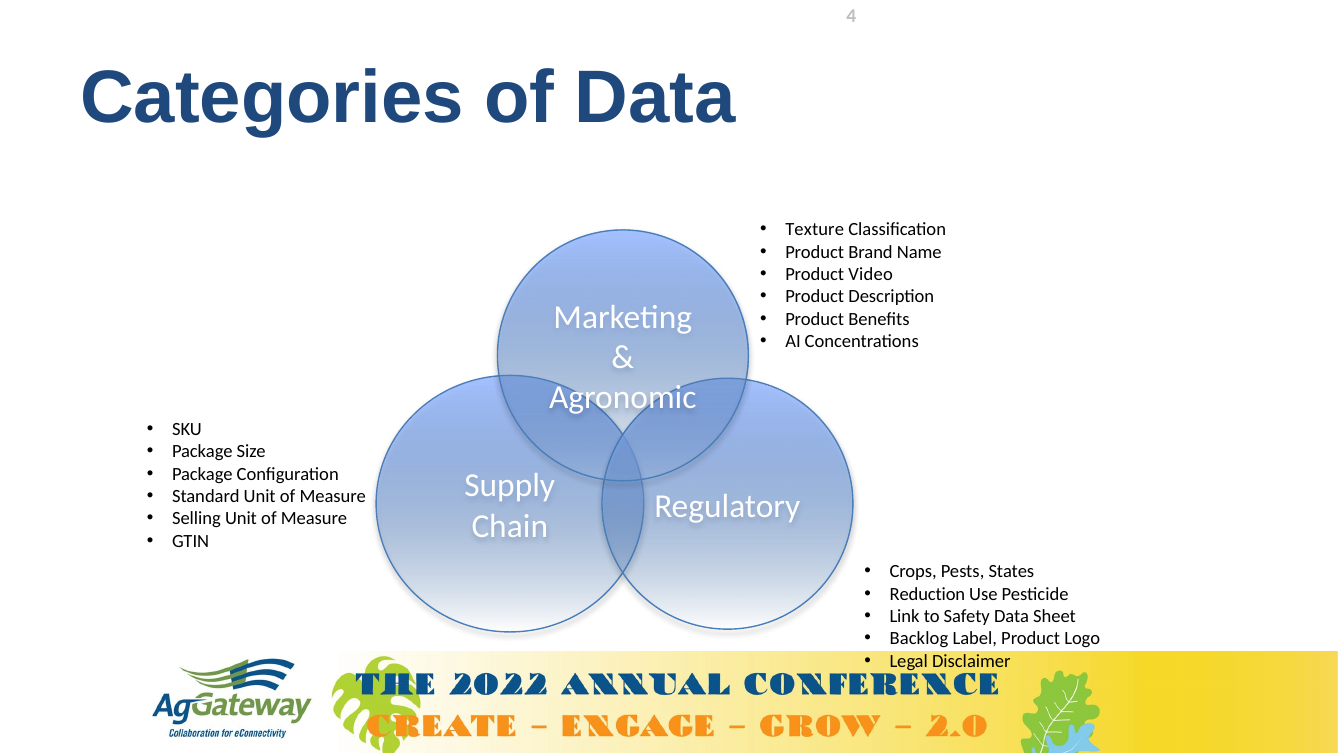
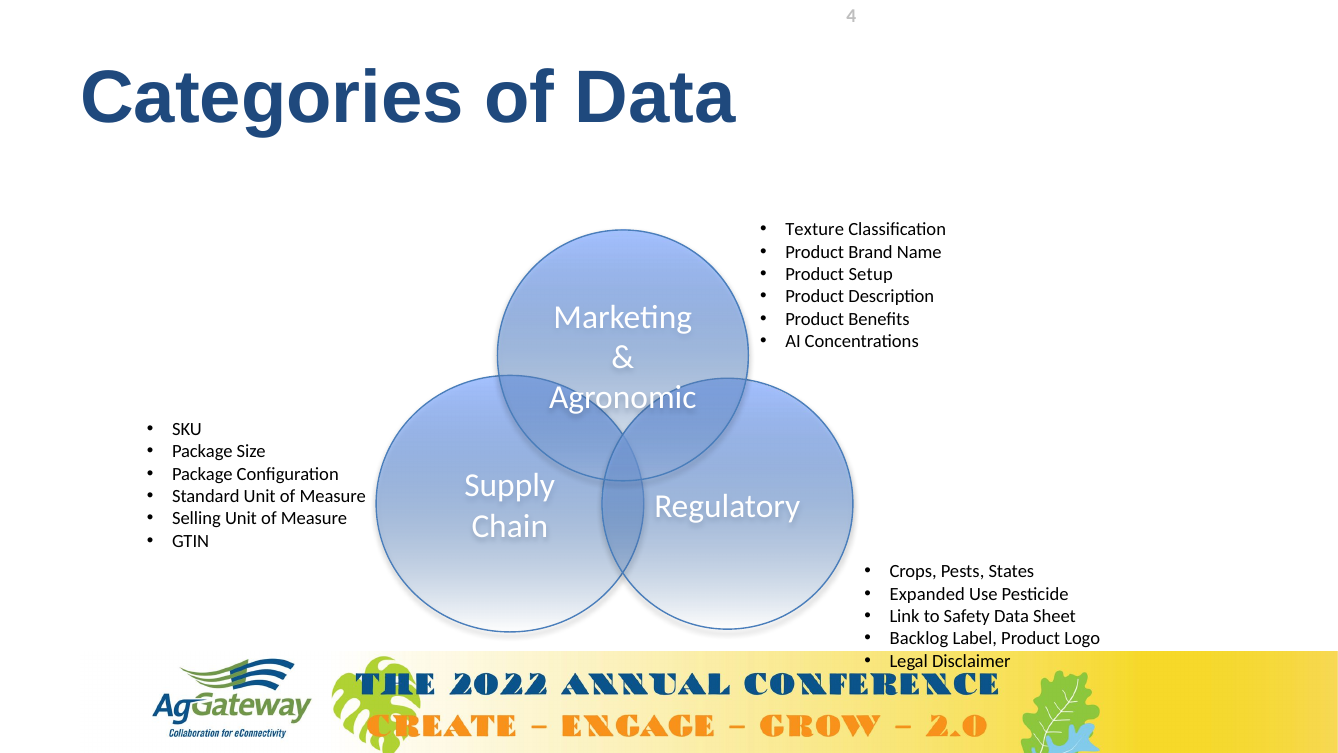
Video: Video -> Setup (871, 274)
Reduction: Reduction -> Expanded (927, 594)
